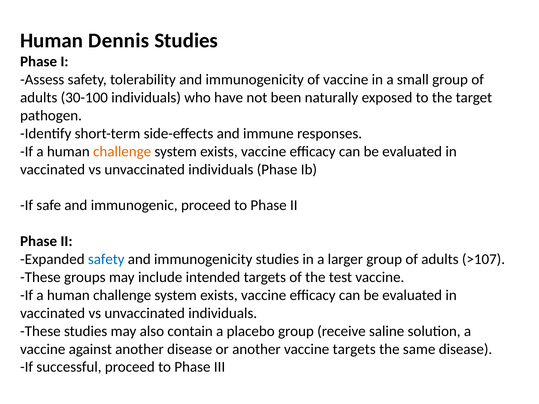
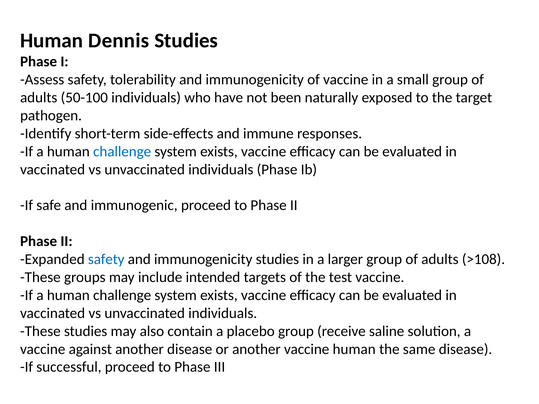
30-100: 30-100 -> 50-100 (84, 98)
challenge colour: orange -> blue (122, 152)
>107: >107 -> >108 (484, 259)
vaccine targets: targets -> human (354, 349)
